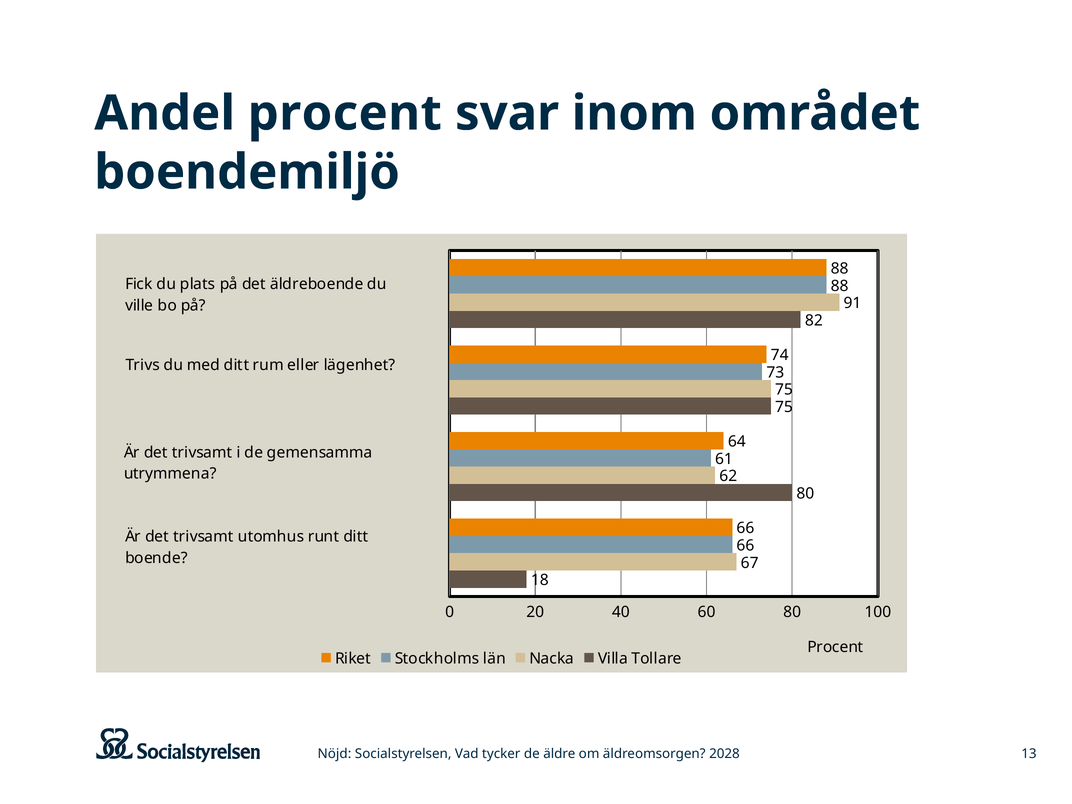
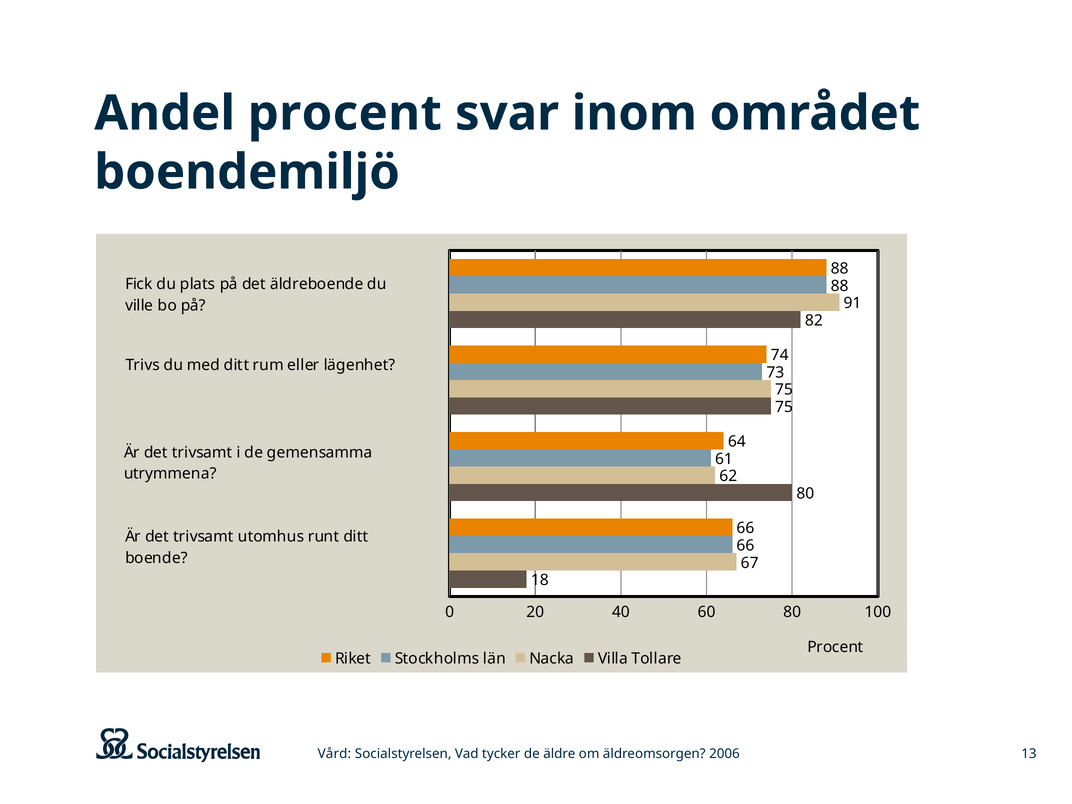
Nöjd: Nöjd -> Vård (334, 754)
2028: 2028 -> 2006 (724, 754)
